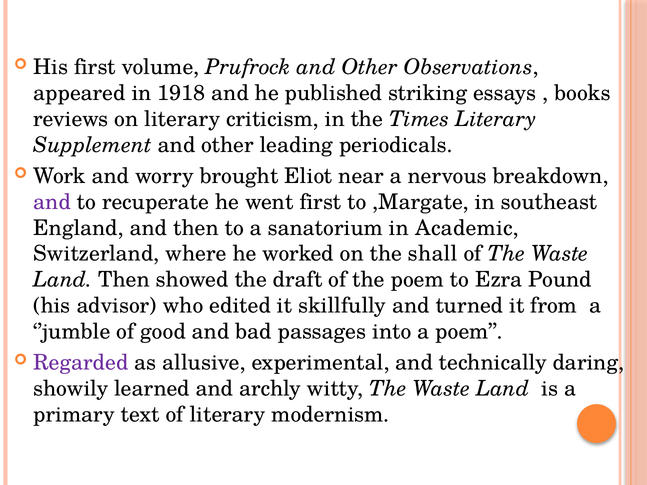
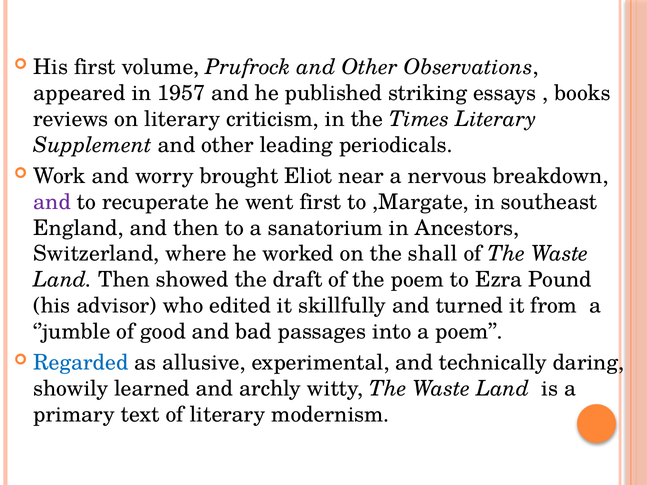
1918: 1918 -> 1957 (181, 93)
Academic: Academic -> Ancestors (467, 228)
Regarded colour: purple -> blue (81, 363)
